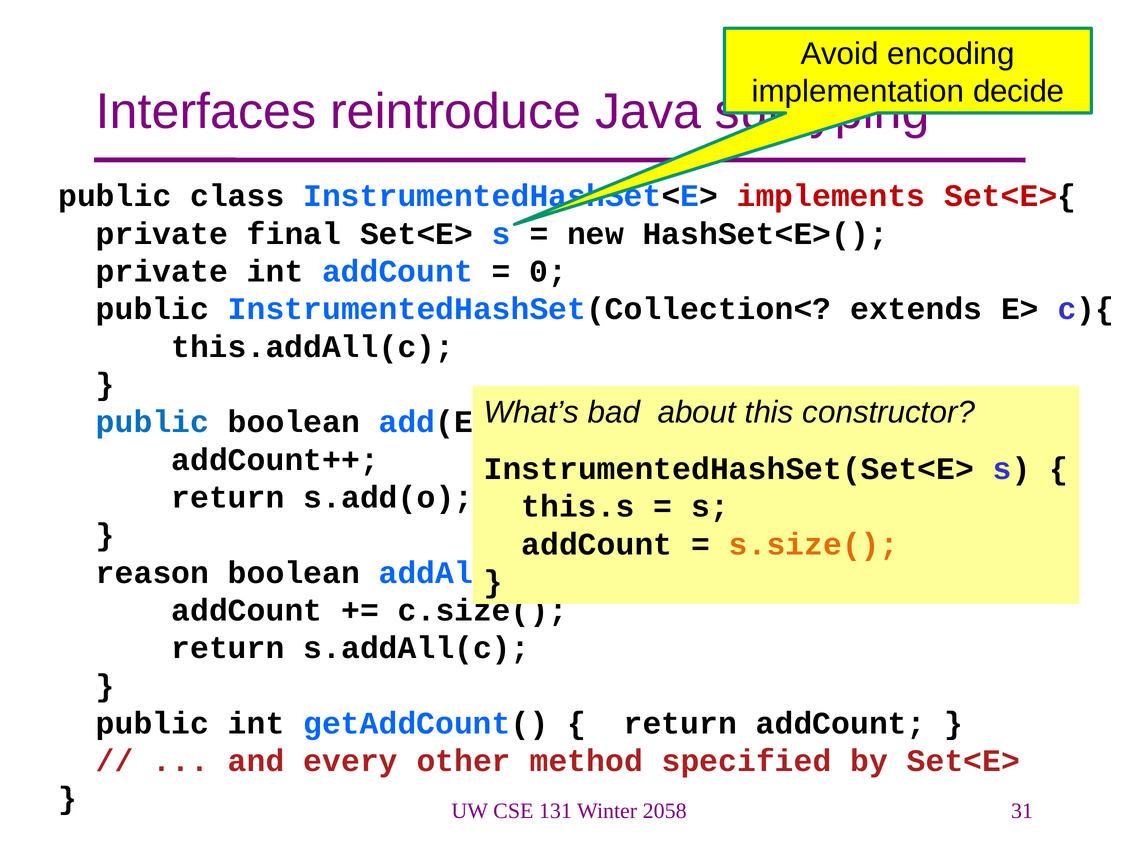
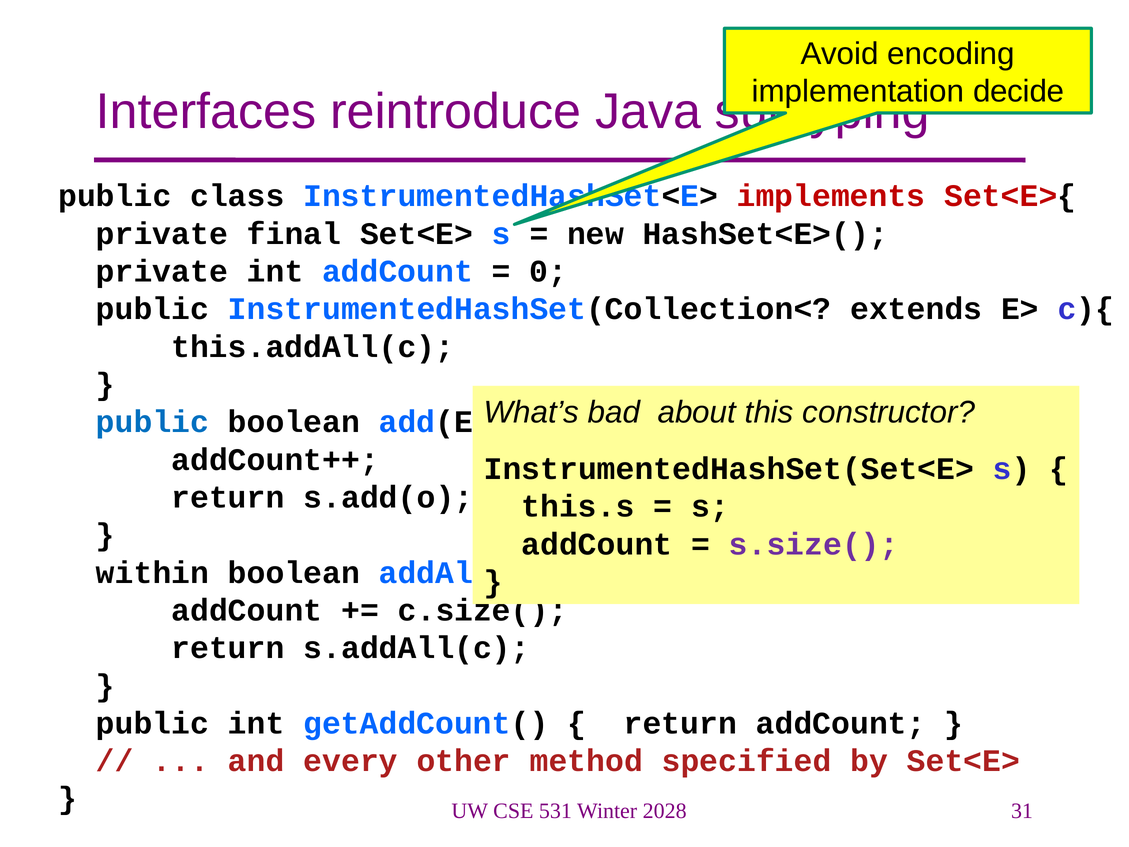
s.size( colour: orange -> purple (814, 544)
reason: reason -> within (153, 573)
131: 131 -> 531 (555, 811)
2058: 2058 -> 2028 (665, 811)
